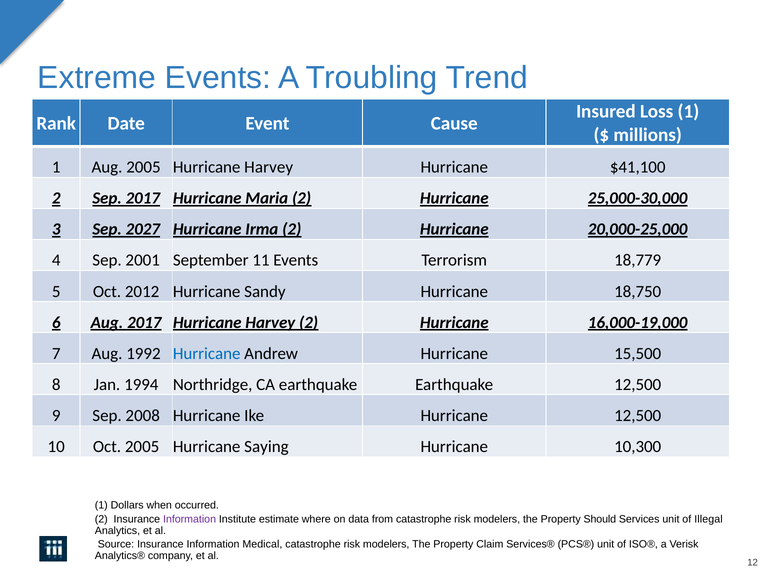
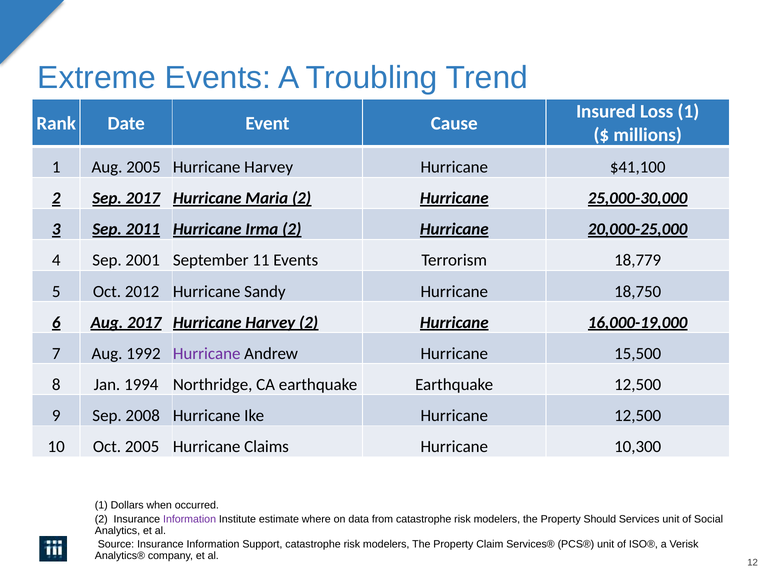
2027: 2027 -> 2011 (143, 229)
Hurricane colour: blue -> purple (207, 353)
Saying: Saying -> Claims (267, 446)
Illegal: Illegal -> Social (709, 519)
Medical: Medical -> Support (262, 544)
